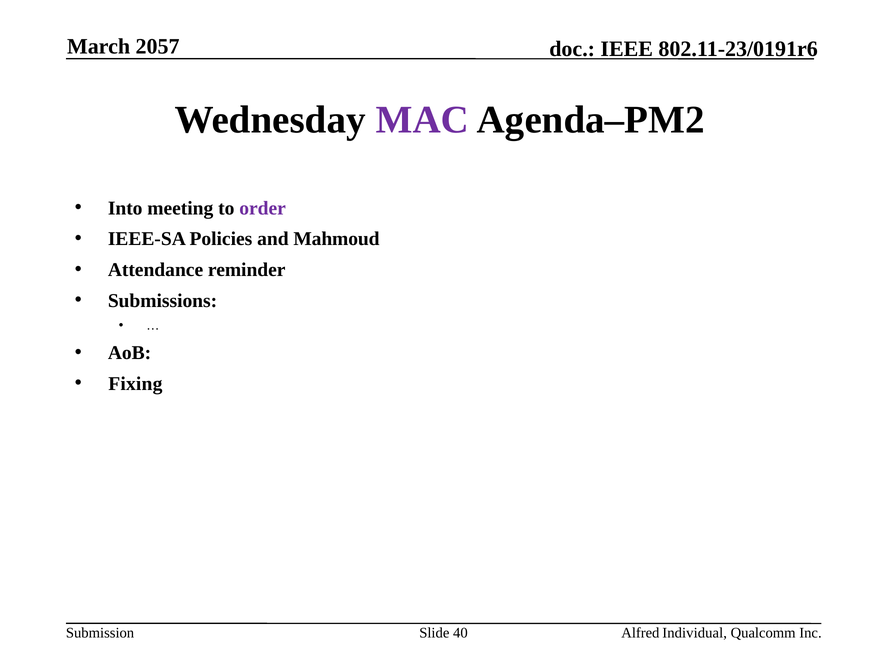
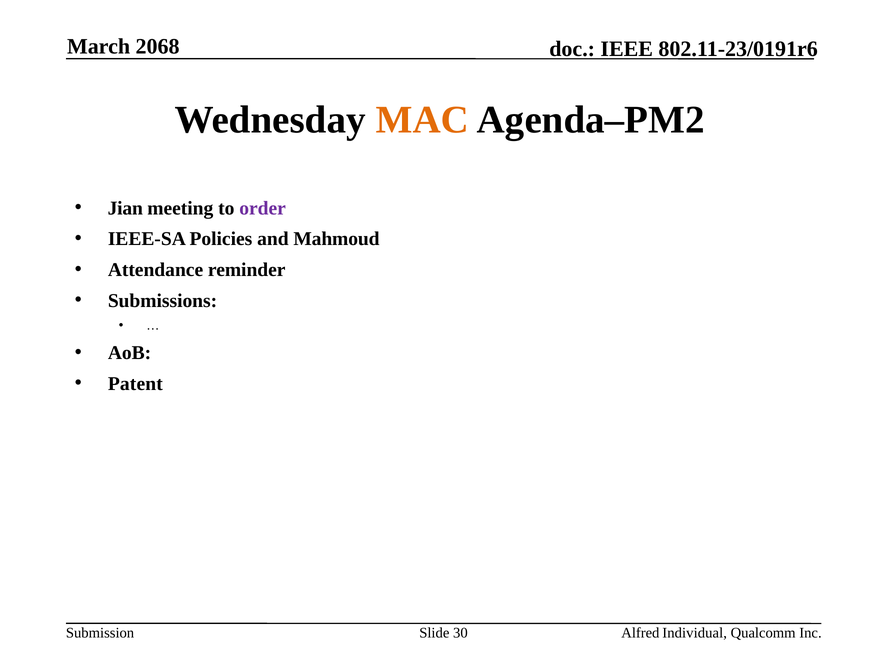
2057: 2057 -> 2068 (158, 47)
MAC colour: purple -> orange (422, 120)
Into: Into -> Jian (125, 208)
Fixing: Fixing -> Patent (135, 384)
40: 40 -> 30 (460, 633)
